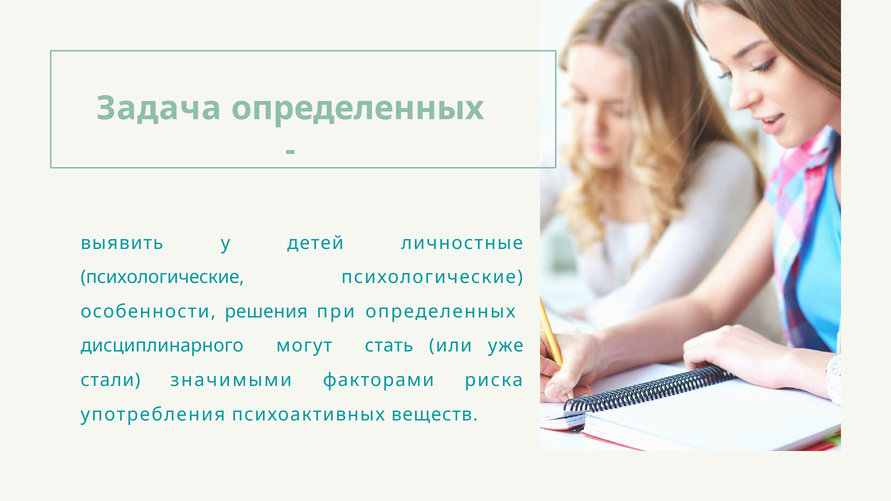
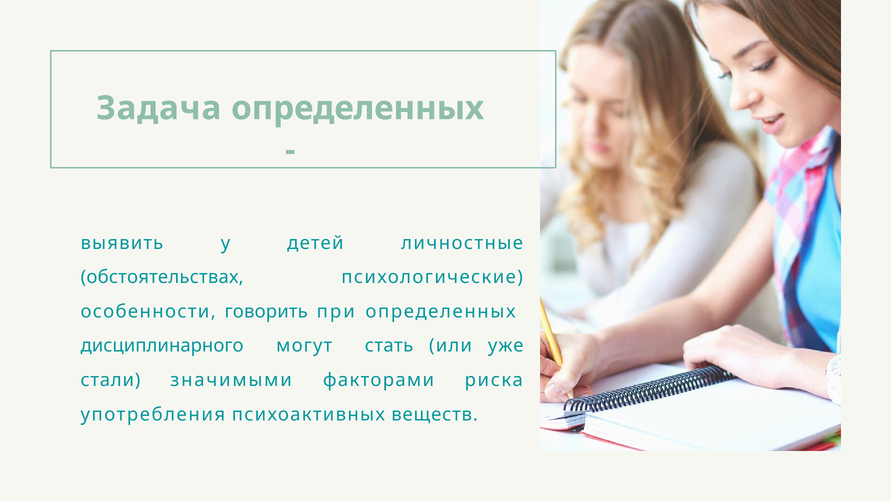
психологические: психологические -> обстоятельствах (162, 277)
решения: решения -> говорить (266, 312)
